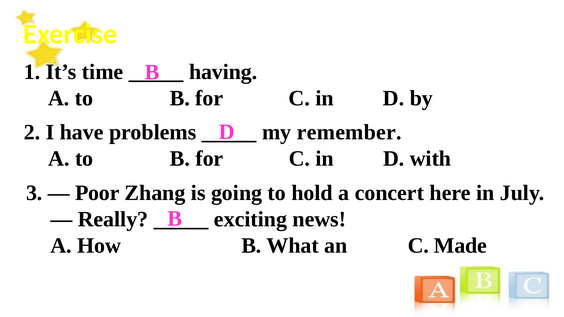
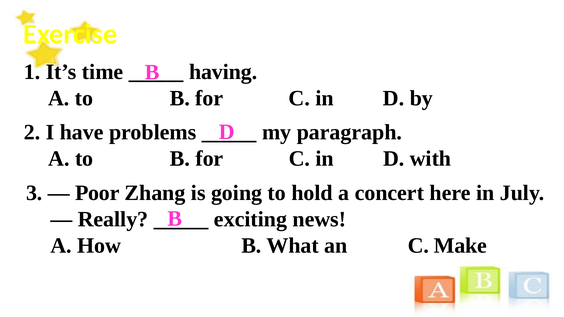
remember: remember -> paragraph (349, 132)
Made: Made -> Make (460, 246)
